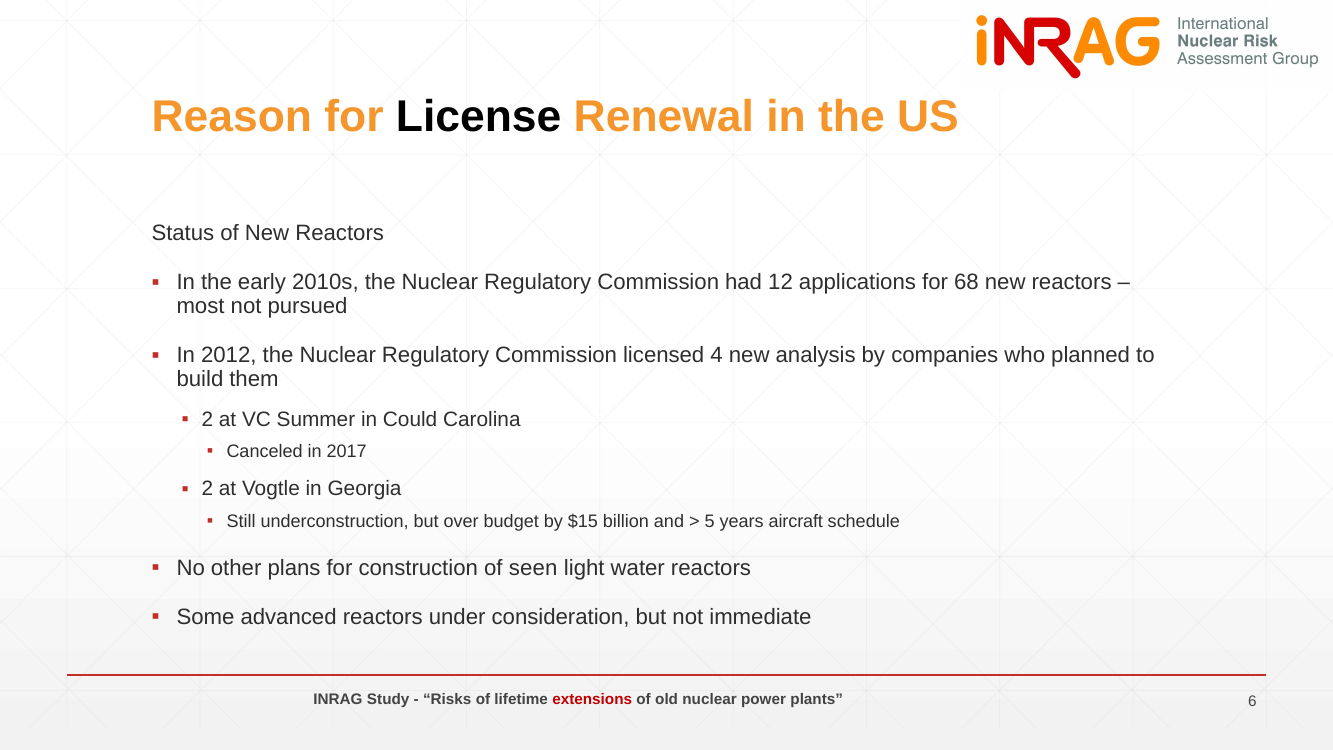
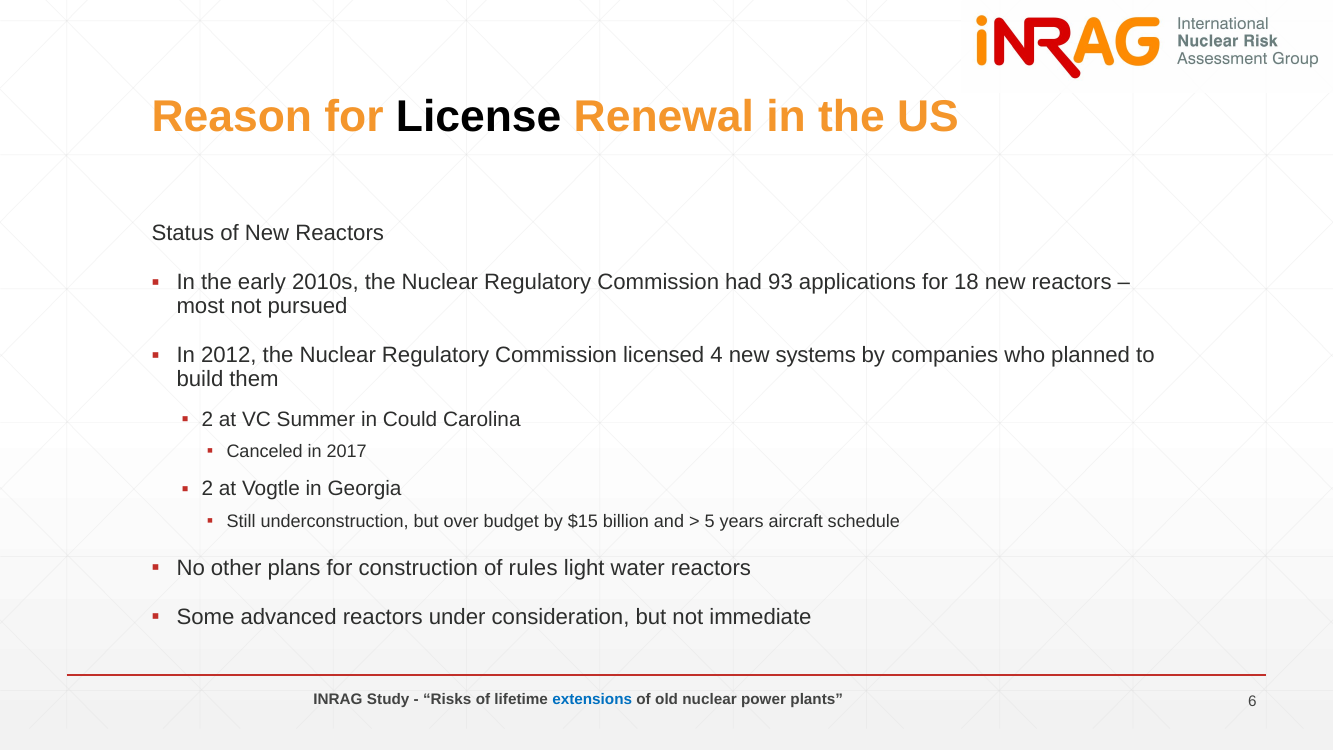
12: 12 -> 93 (781, 282)
68: 68 -> 18 (966, 282)
analysis: analysis -> systems (816, 355)
seen: seen -> rules (533, 568)
extensions colour: red -> blue (592, 699)
